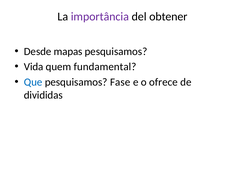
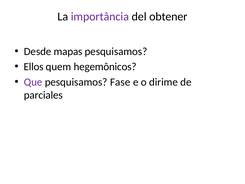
Vida: Vida -> Ellos (34, 67)
fundamental: fundamental -> hegemônicos (105, 67)
Que colour: blue -> purple (33, 82)
ofrece: ofrece -> dirime (163, 82)
divididas: divididas -> parciales (43, 95)
